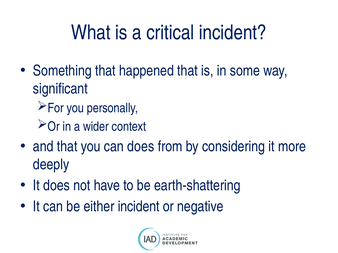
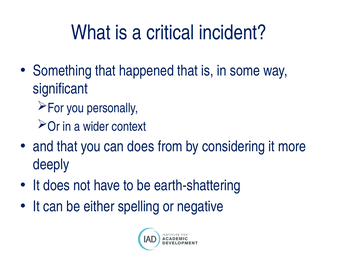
either incident: incident -> spelling (139, 207)
